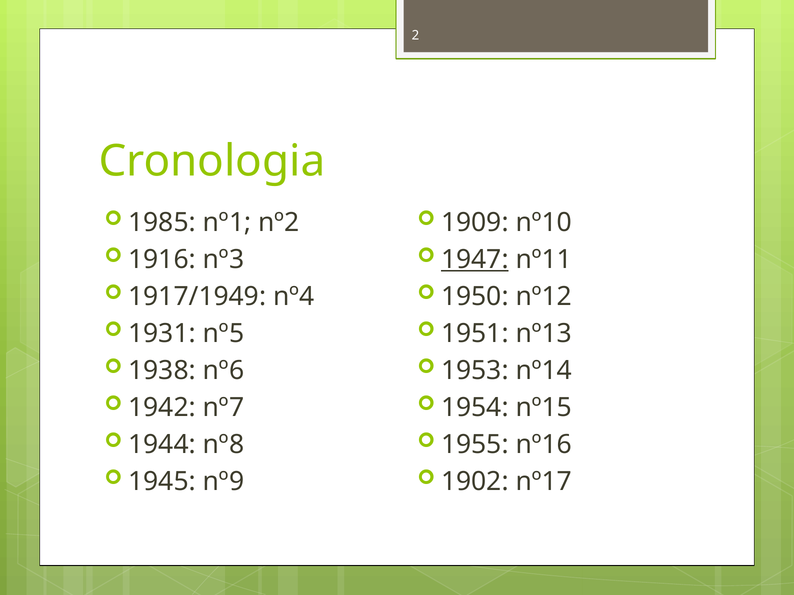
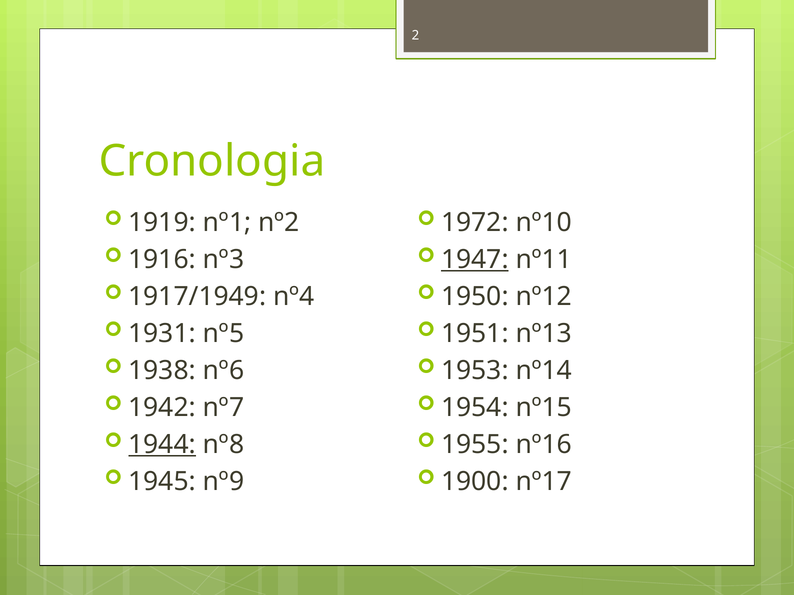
1985: 1985 -> 1919 (162, 223)
1909: 1909 -> 1972 (475, 223)
1944 underline: none -> present (162, 445)
1902: 1902 -> 1900 (475, 482)
